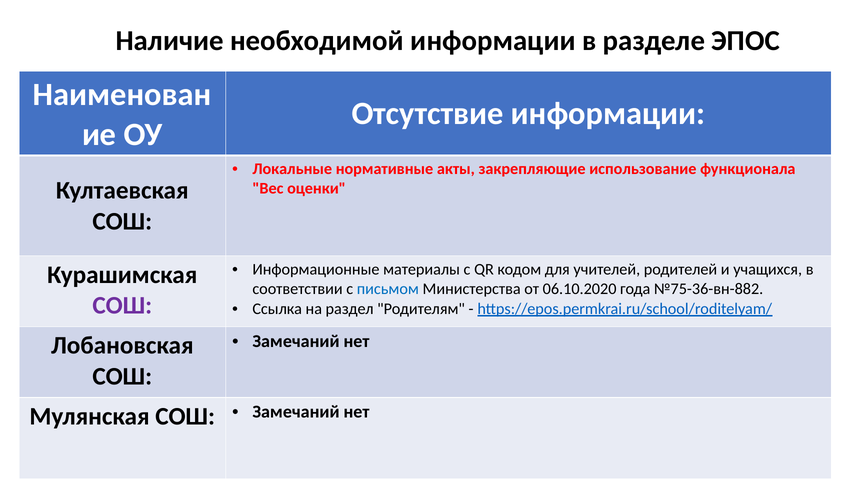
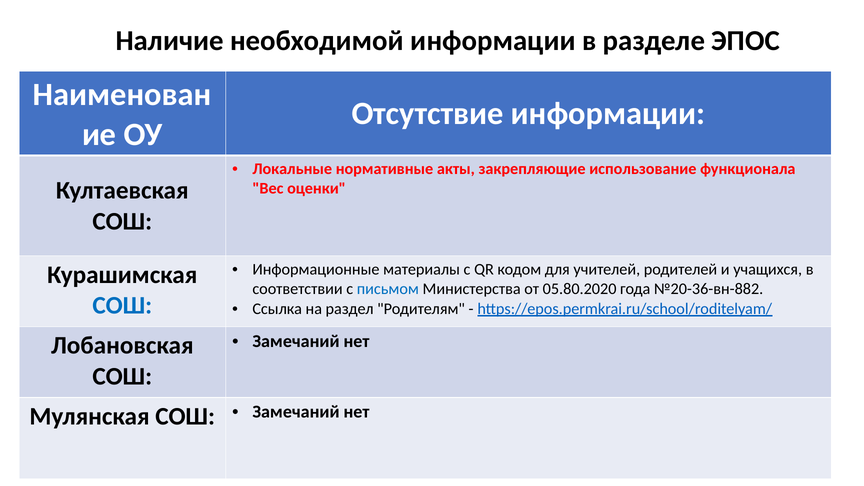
06.10.2020: 06.10.2020 -> 05.80.2020 (580, 289)
№75-36-вн-882: №75-36-вн-882 -> №20-36-вн-882 (709, 289)
СОШ colour: purple -> blue (122, 306)
